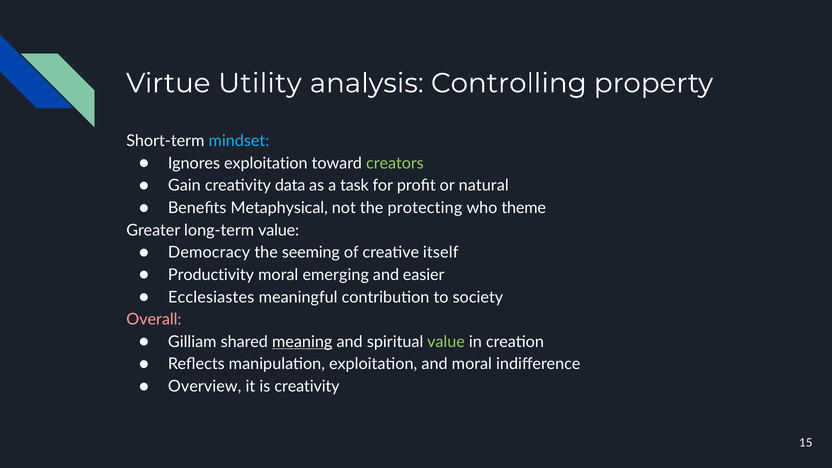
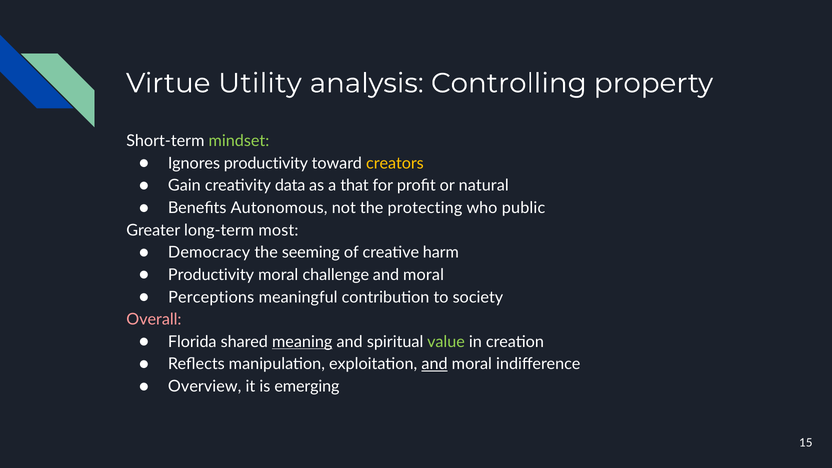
mindset colour: light blue -> light green (239, 141)
Ignores exploitation: exploitation -> productivity (266, 163)
creators colour: light green -> yellow (395, 163)
task: task -> that (355, 186)
Metaphysical: Metaphysical -> Autonomous (279, 208)
theme: theme -> public (524, 208)
long-term value: value -> most (278, 230)
itself: itself -> harm (441, 253)
emerging: emerging -> challenge (336, 275)
easier: easier -> moral (424, 275)
Ecclesiastes: Ecclesiastes -> Perceptions (211, 297)
Gilliam: Gilliam -> Florida (192, 342)
and underline: none -> present (435, 364)
is creativity: creativity -> emerging (307, 386)
